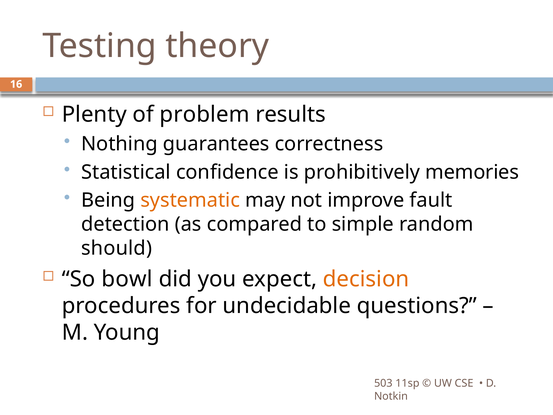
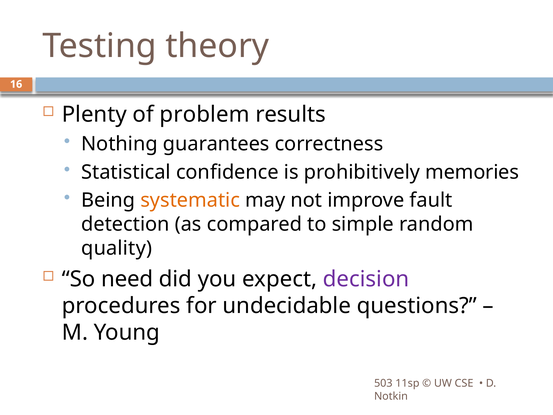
should: should -> quality (117, 248)
bowl: bowl -> need (127, 279)
decision colour: orange -> purple (366, 279)
